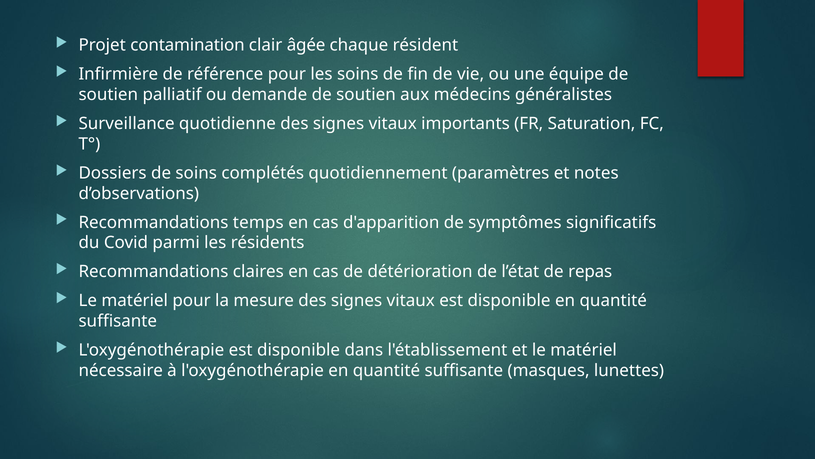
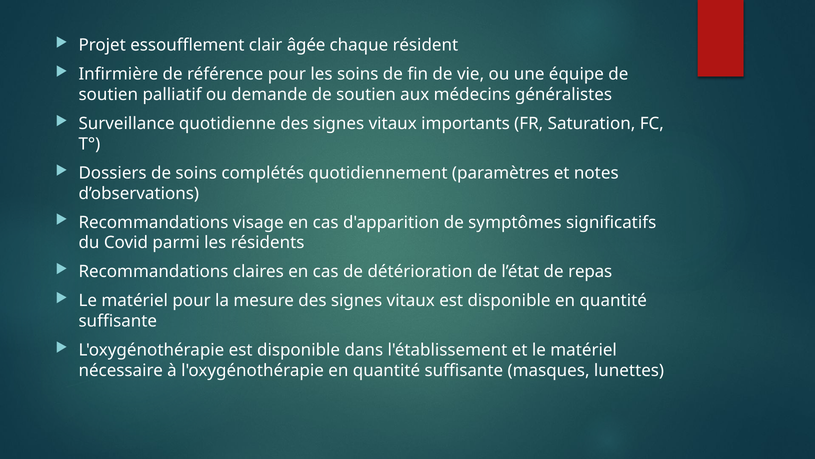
contamination: contamination -> essoufflement (187, 45)
temps: temps -> visage (258, 222)
